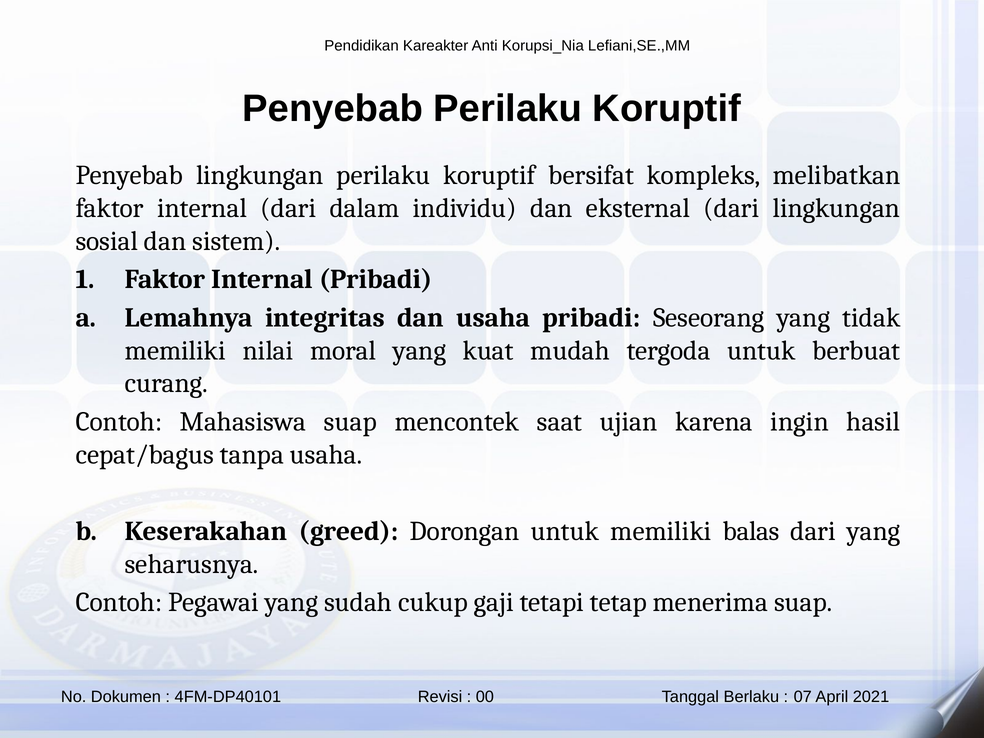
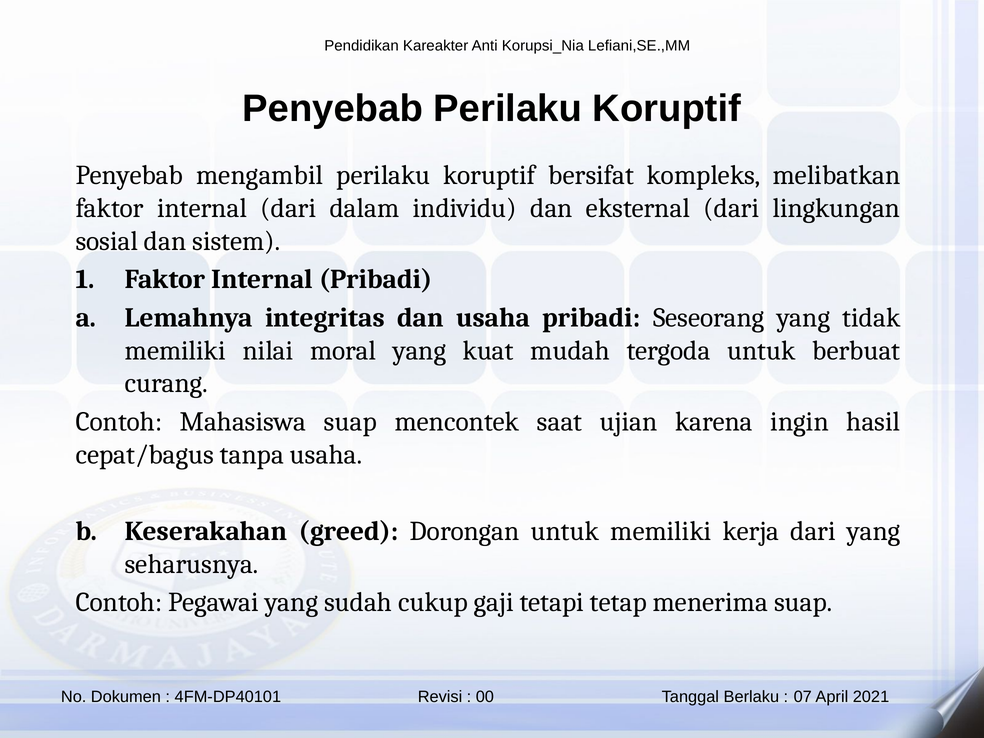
Penyebab lingkungan: lingkungan -> mengambil (260, 175)
balas: balas -> kerja (751, 531)
